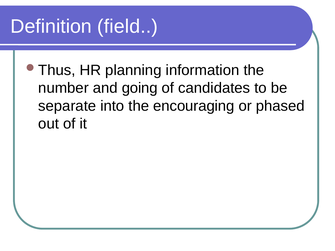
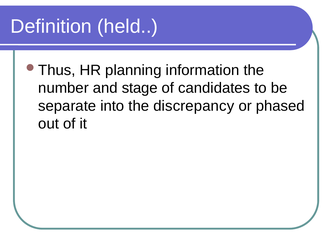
field: field -> held (128, 26)
going: going -> stage (140, 88)
encouraging: encouraging -> discrepancy (194, 106)
